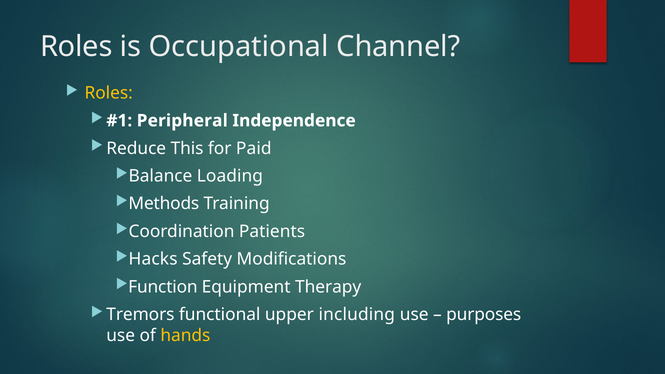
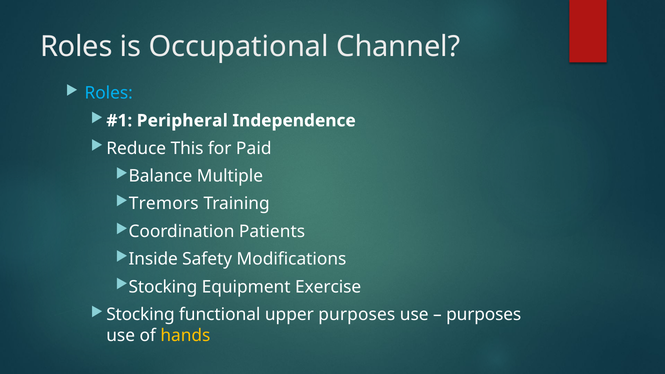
Roles colour: yellow -> light blue (109, 93)
Loading: Loading -> Multiple (230, 176)
Methods: Methods -> Tremors (164, 204)
Hacks: Hacks -> Inside (153, 259)
Function: Function -> Stocking (163, 287)
Therapy: Therapy -> Exercise (328, 287)
Tremors: Tremors -> Stocking (140, 315)
upper including: including -> purposes (357, 315)
